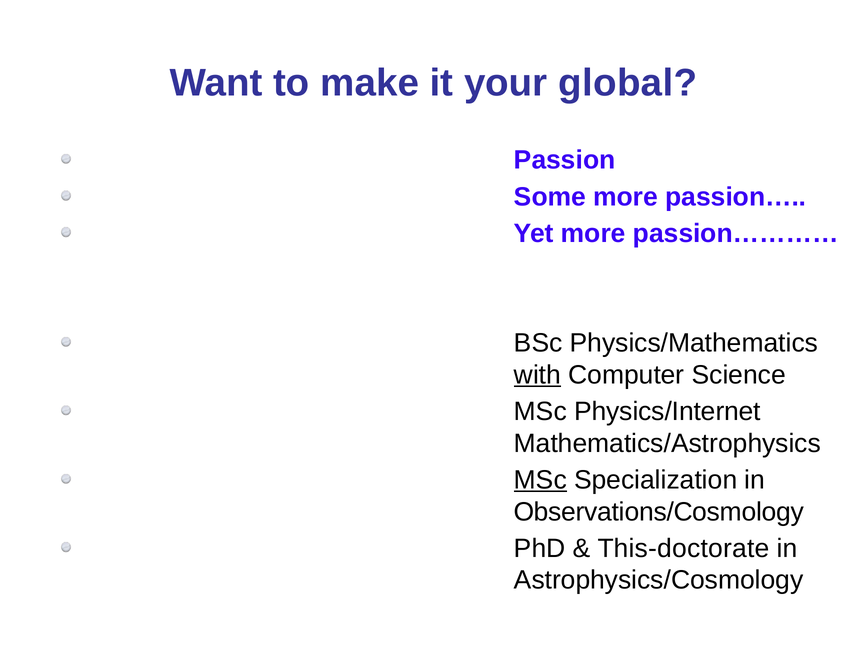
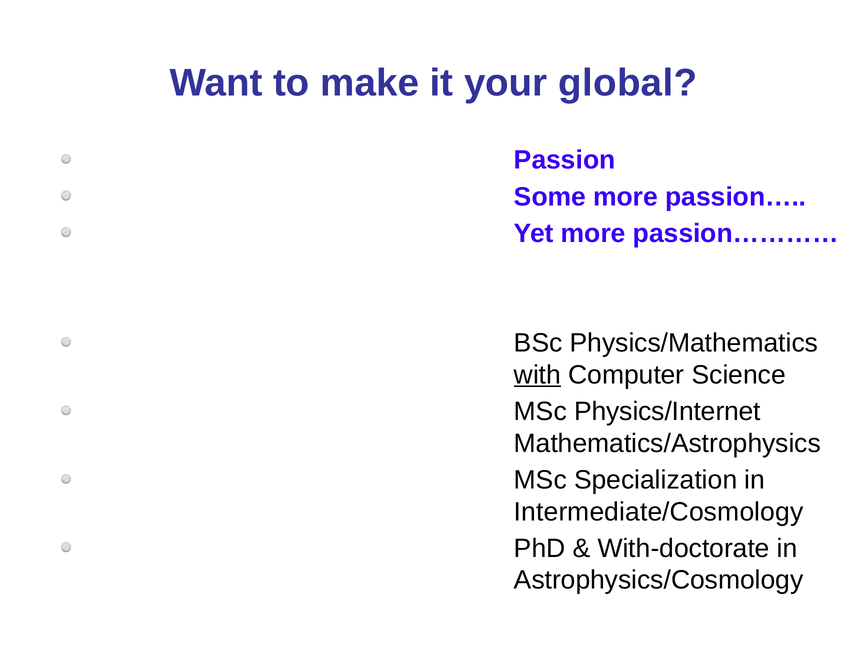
MSc underline: present -> none (540, 480)
Observations/Cosmology: Observations/Cosmology -> Intermediate/Cosmology (659, 512)
This-doctorate: This-doctorate -> With-doctorate (684, 548)
